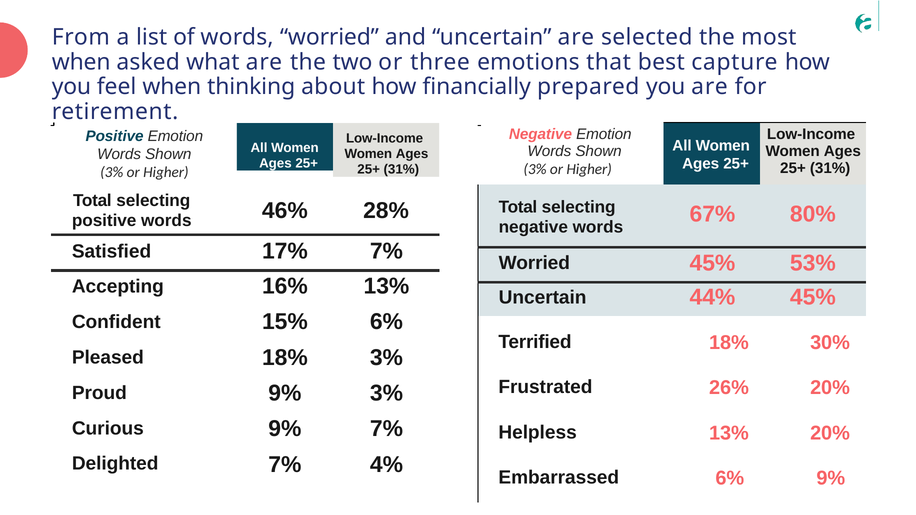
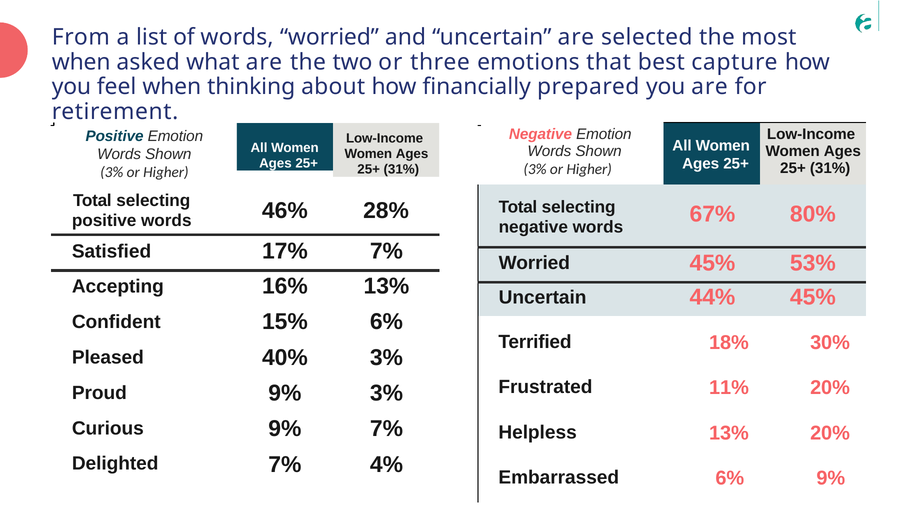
Pleased 18%: 18% -> 40% (285, 358)
26%: 26% -> 11% (729, 388)
